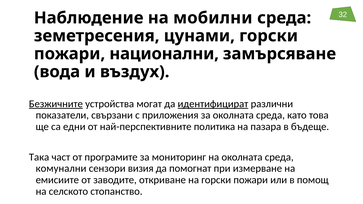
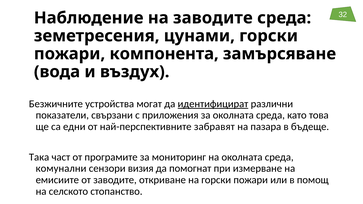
на мобилни: мобилни -> заводите (213, 18)
национални: национални -> компонента (164, 54)
Безжичните underline: present -> none (56, 104)
политика: политика -> забравят (214, 127)
